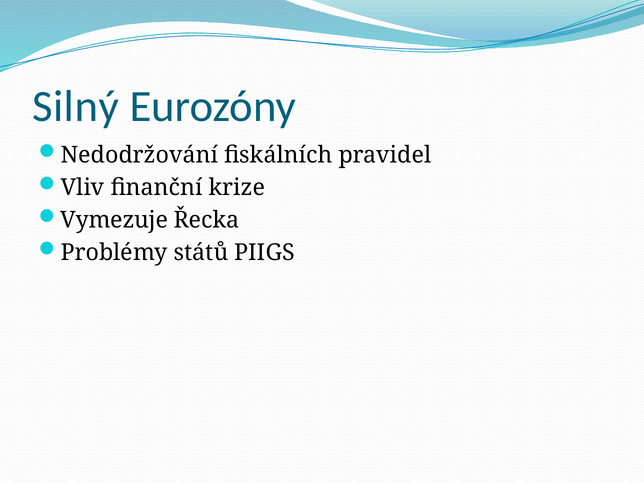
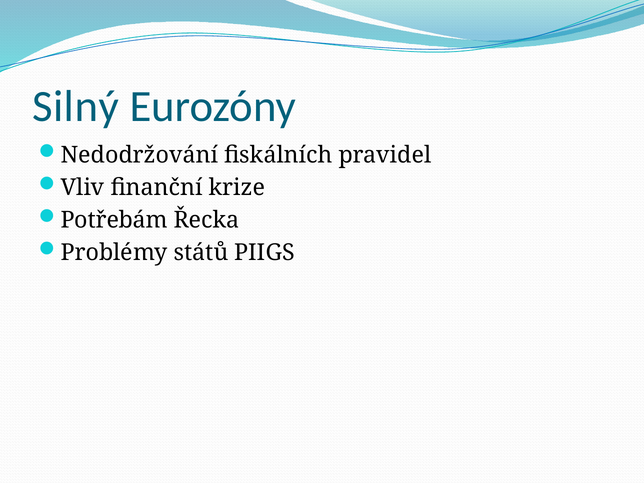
Vymezuje: Vymezuje -> Potřebám (114, 220)
